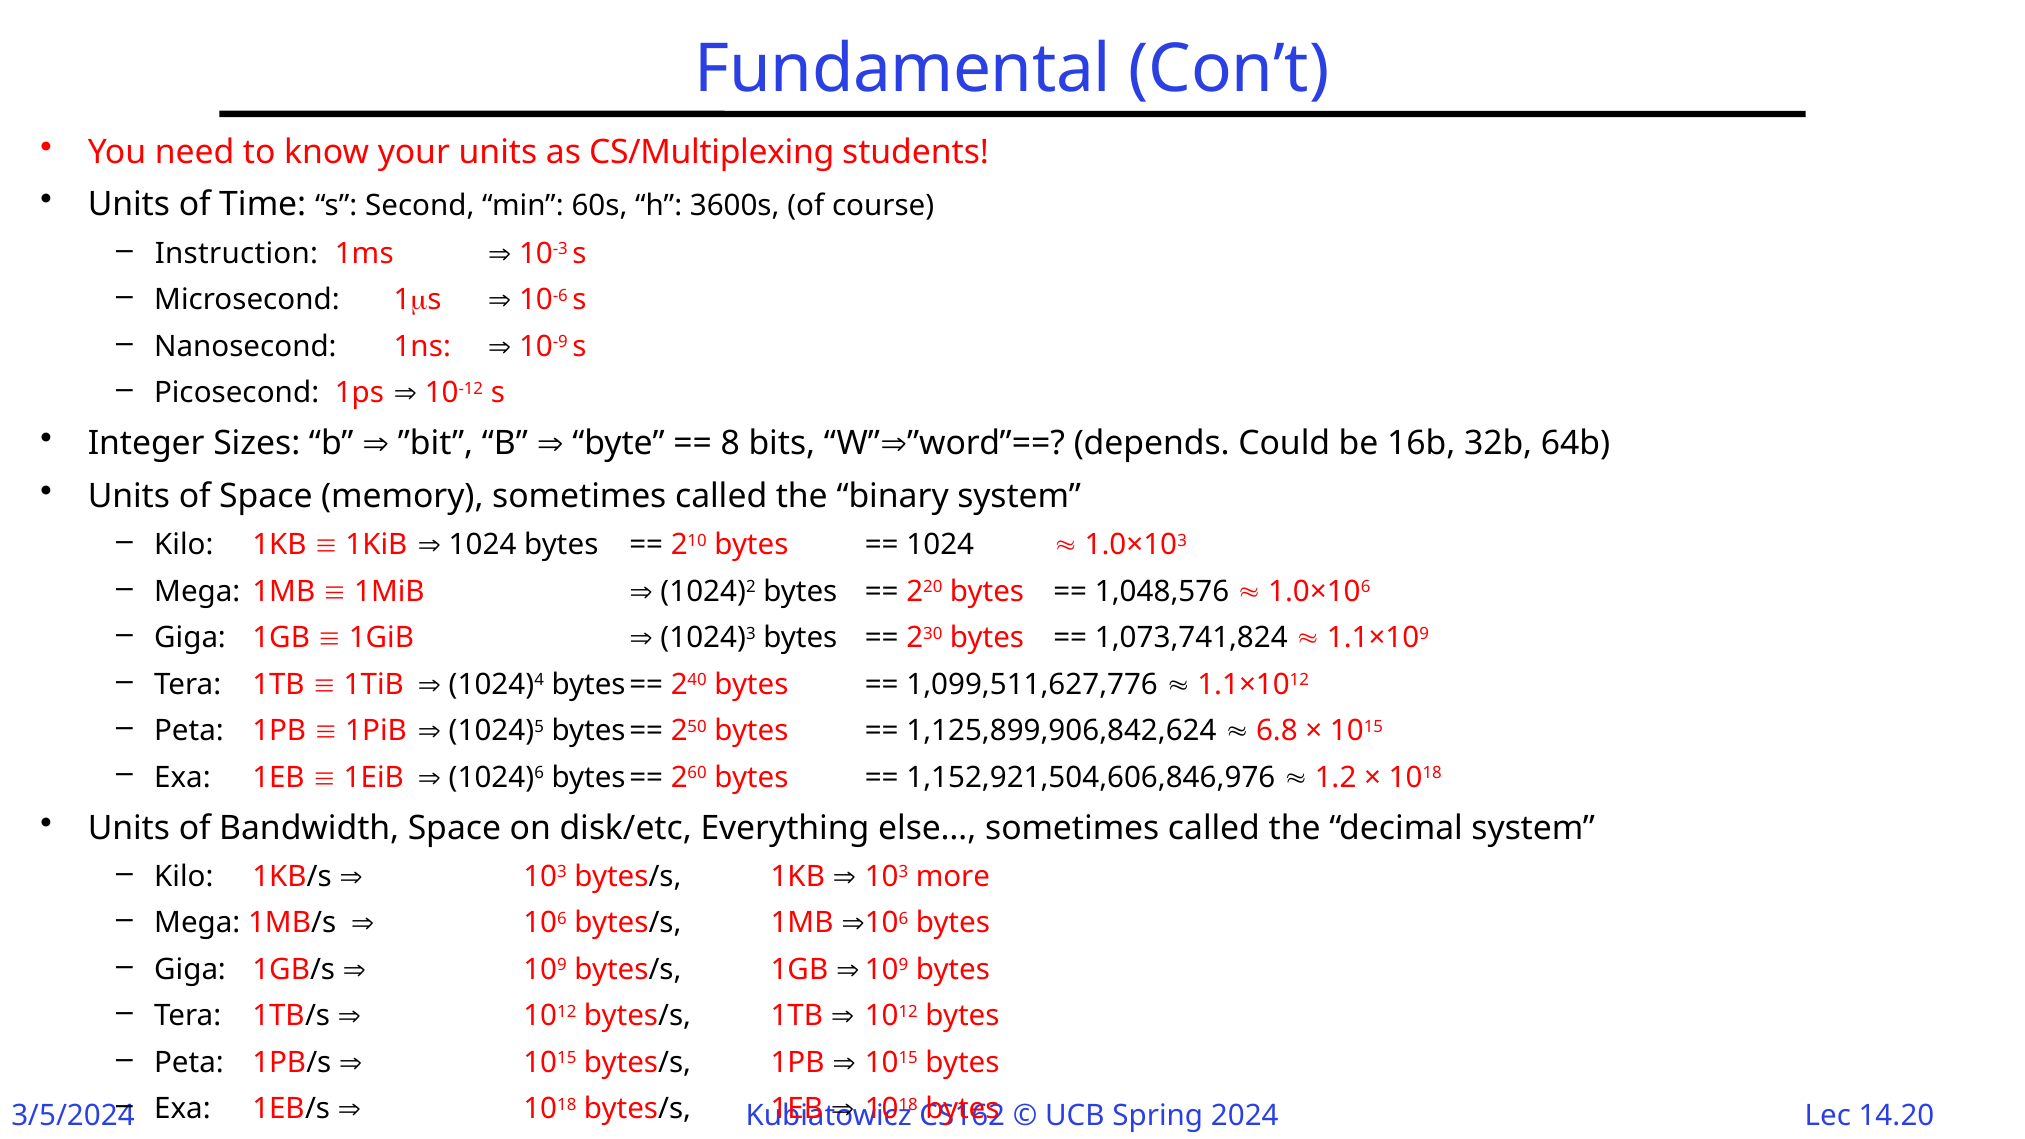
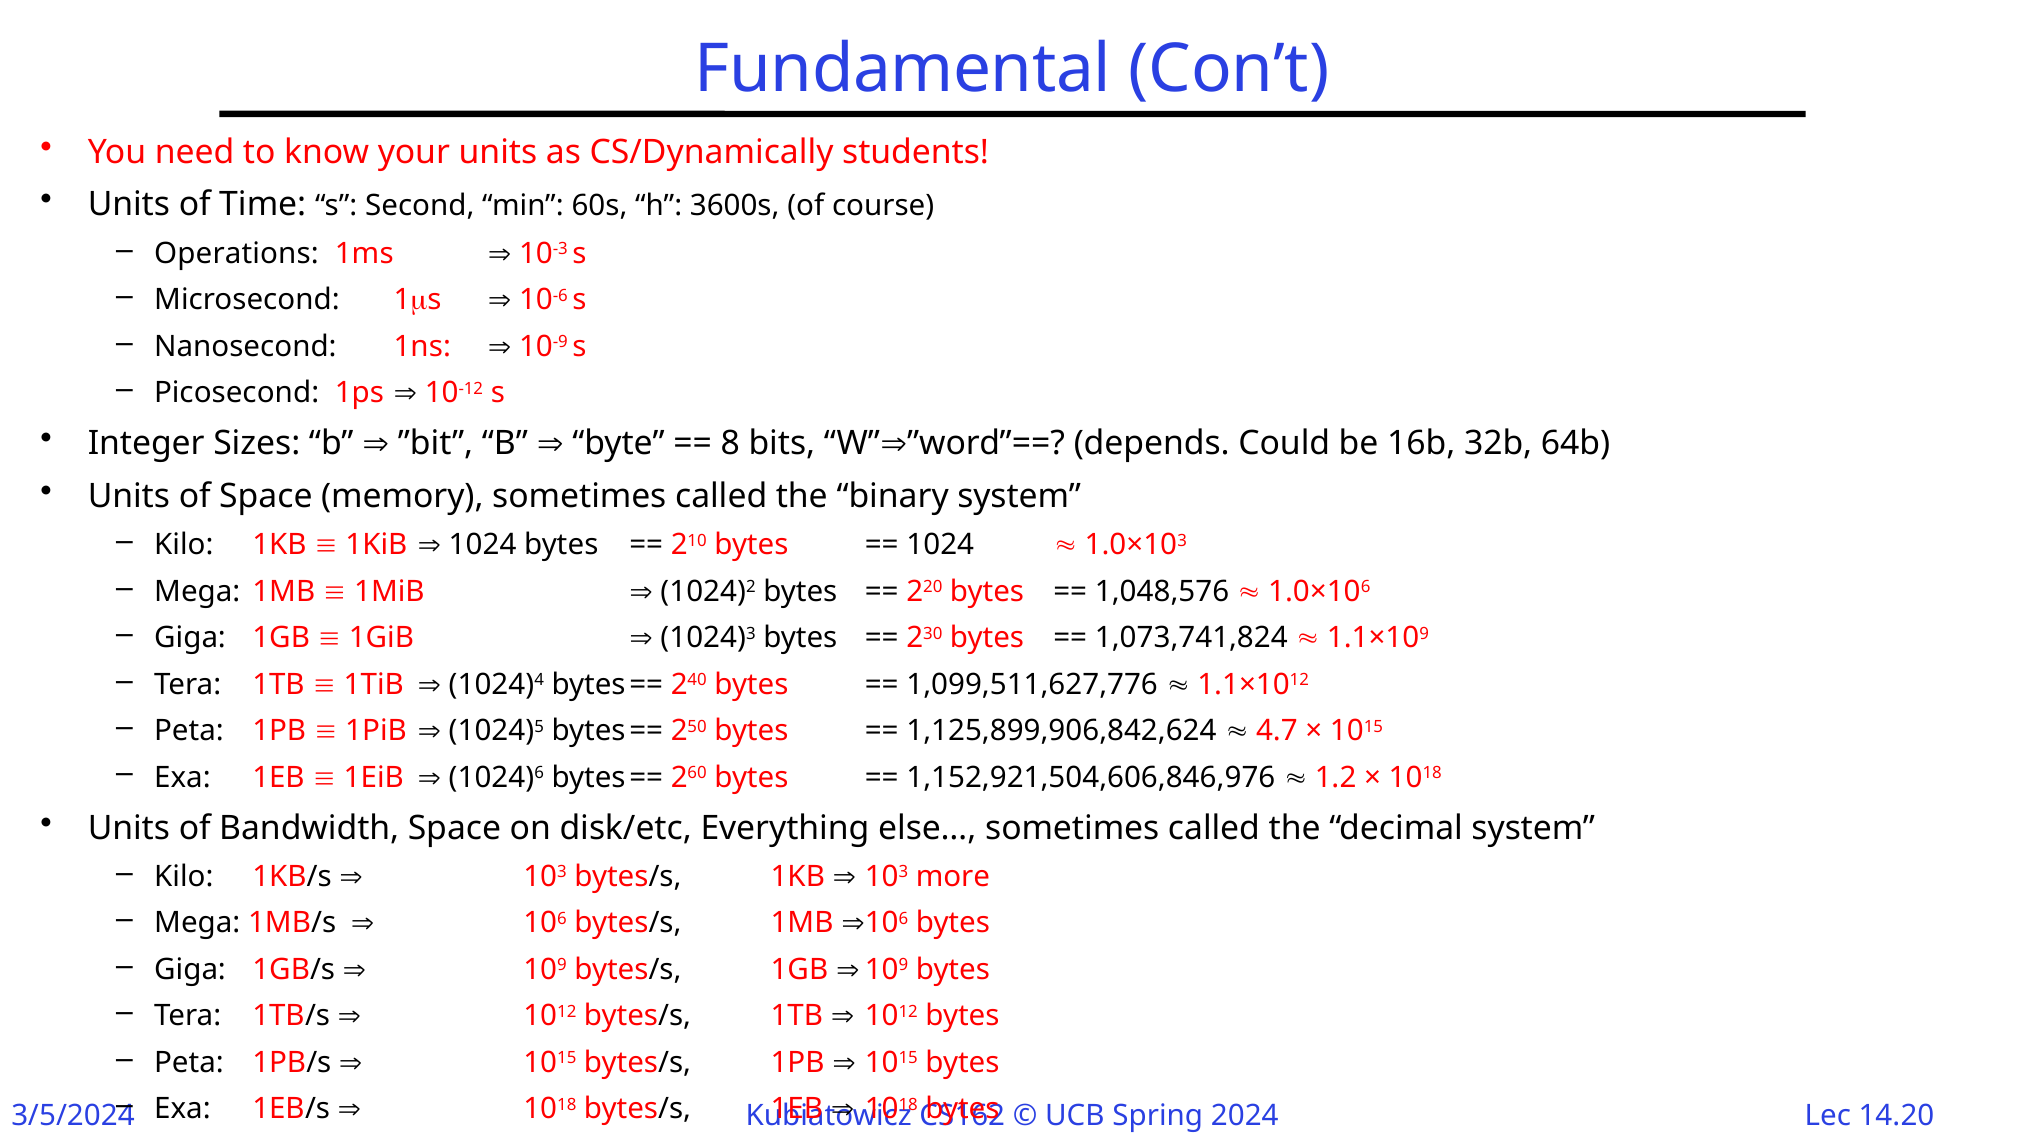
CS/Multiplexing: CS/Multiplexing -> CS/Dynamically (712, 152)
Instruction: Instruction -> Operations (236, 254)
6.8: 6.8 -> 4.7 (1277, 731)
